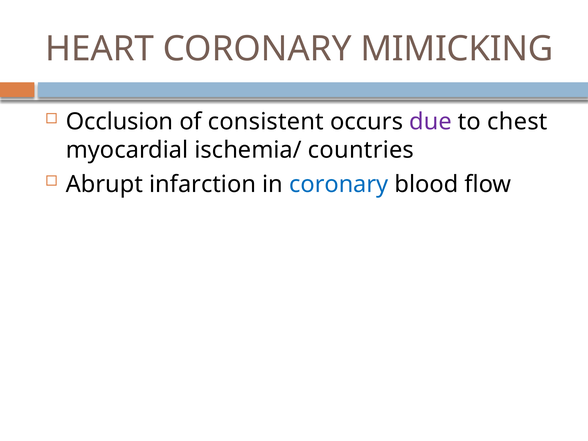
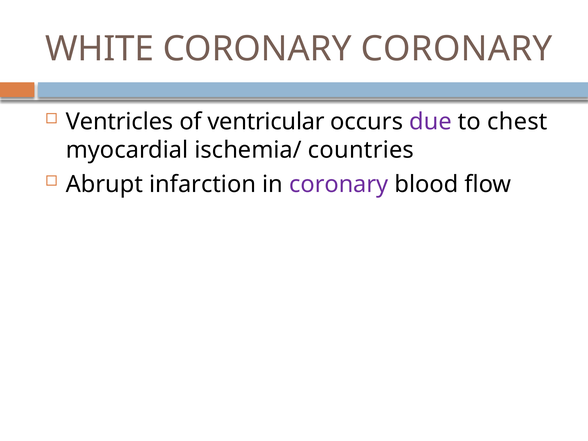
HEART: HEART -> WHITE (100, 49)
CORONARY MIMICKING: MIMICKING -> CORONARY (457, 49)
Occlusion: Occlusion -> Ventricles (120, 122)
consistent: consistent -> ventricular (266, 122)
coronary colour: blue -> purple (339, 184)
